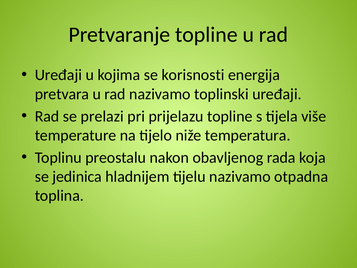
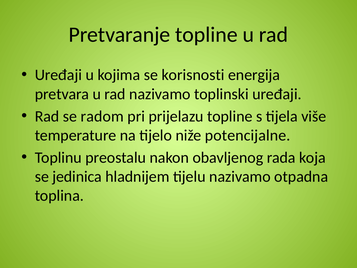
prelazi: prelazi -> radom (102, 116)
temperatura: temperatura -> potencijalne (248, 135)
